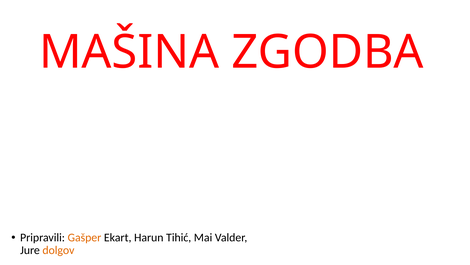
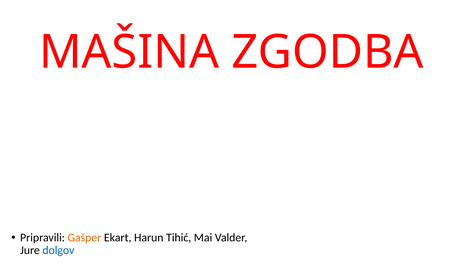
dolgov colour: orange -> blue (58, 250)
